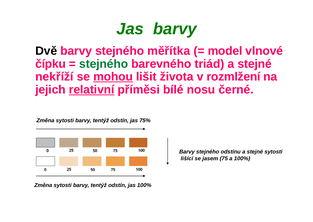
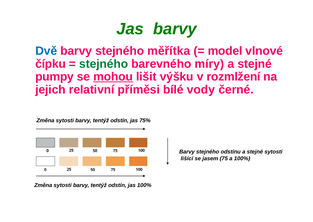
Dvě colour: black -> blue (46, 51)
triád: triád -> míry (209, 64)
nekříží: nekříží -> pumpy (55, 77)
života: života -> výšku (177, 77)
relativní underline: present -> none (92, 89)
nosu: nosu -> vody (201, 89)
